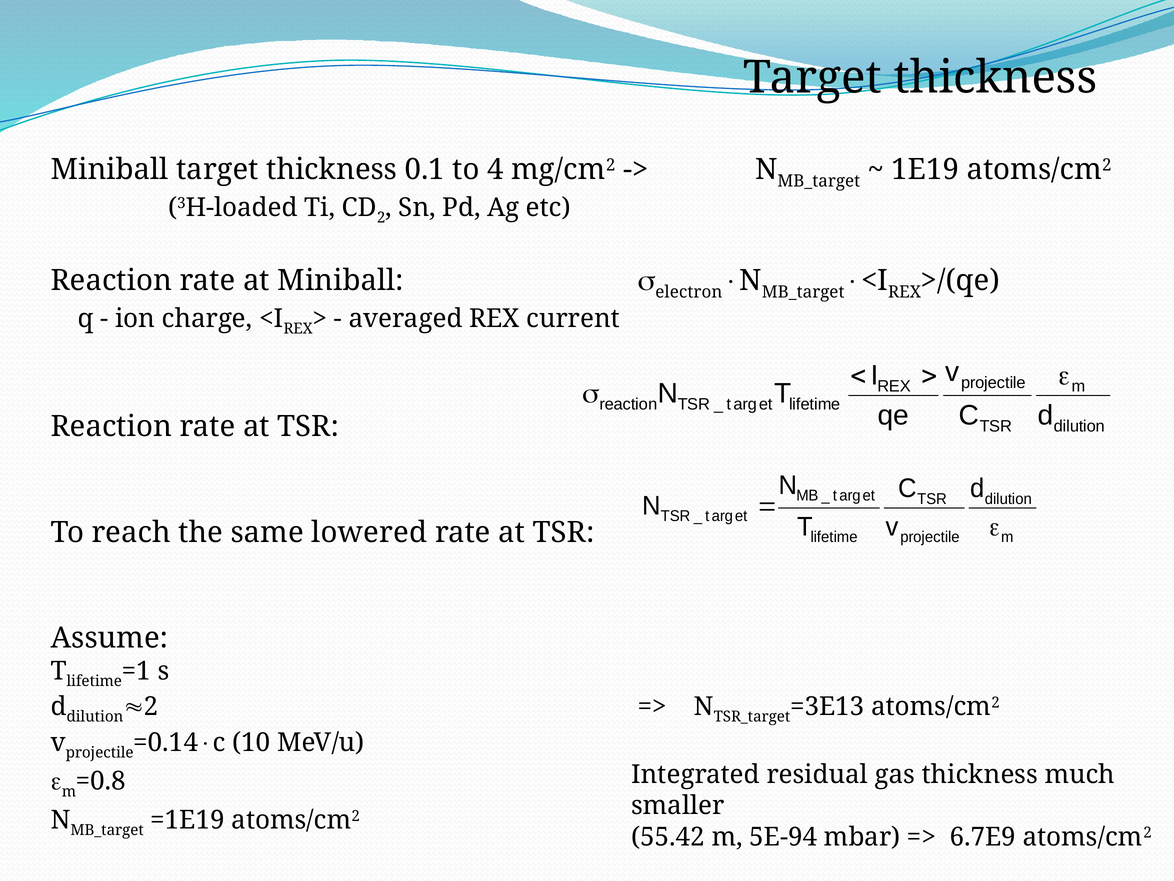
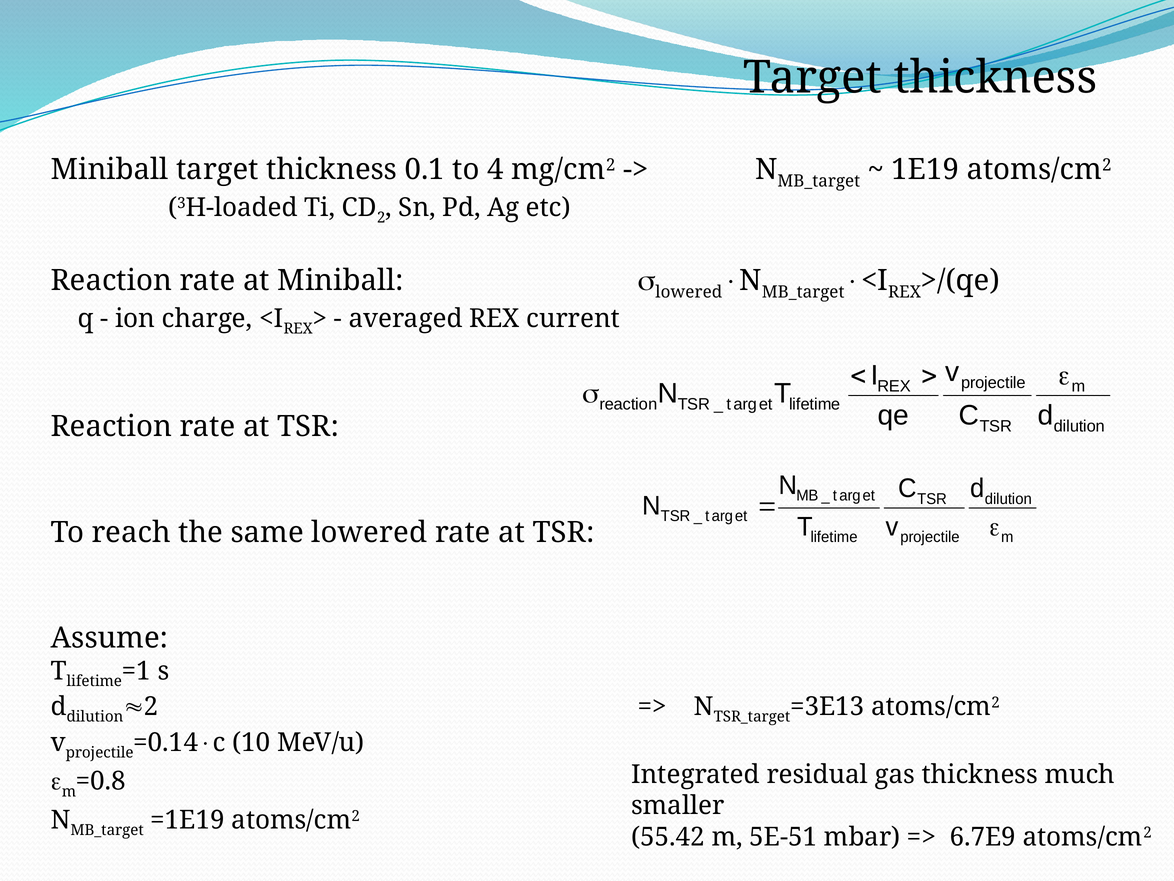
electron: electron -> lowered (689, 292)
5E-94: 5E-94 -> 5E-51 (783, 837)
